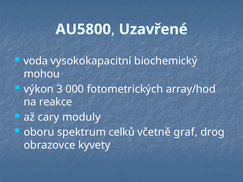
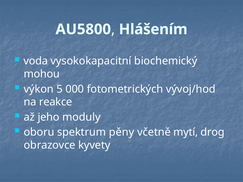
Uzavřené: Uzavřené -> Hlášením (153, 29)
3: 3 -> 5 (60, 89)
array/hod: array/hod -> vývoj/hod (191, 89)
cary: cary -> jeho (49, 117)
celků: celků -> pěny (122, 132)
graf: graf -> mytí (186, 132)
